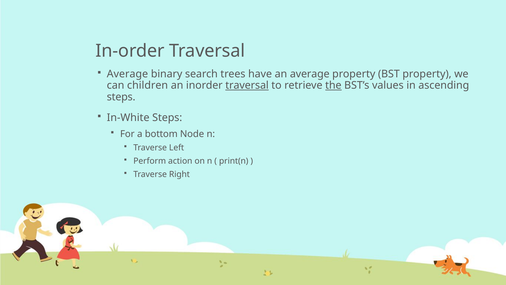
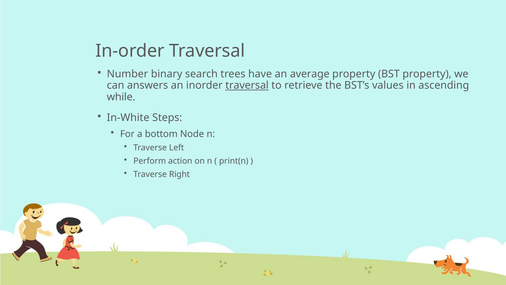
Average: Average -> Number (127, 74)
children: children -> answers (148, 85)
the underline: present -> none (333, 85)
steps: steps -> while (121, 97)
